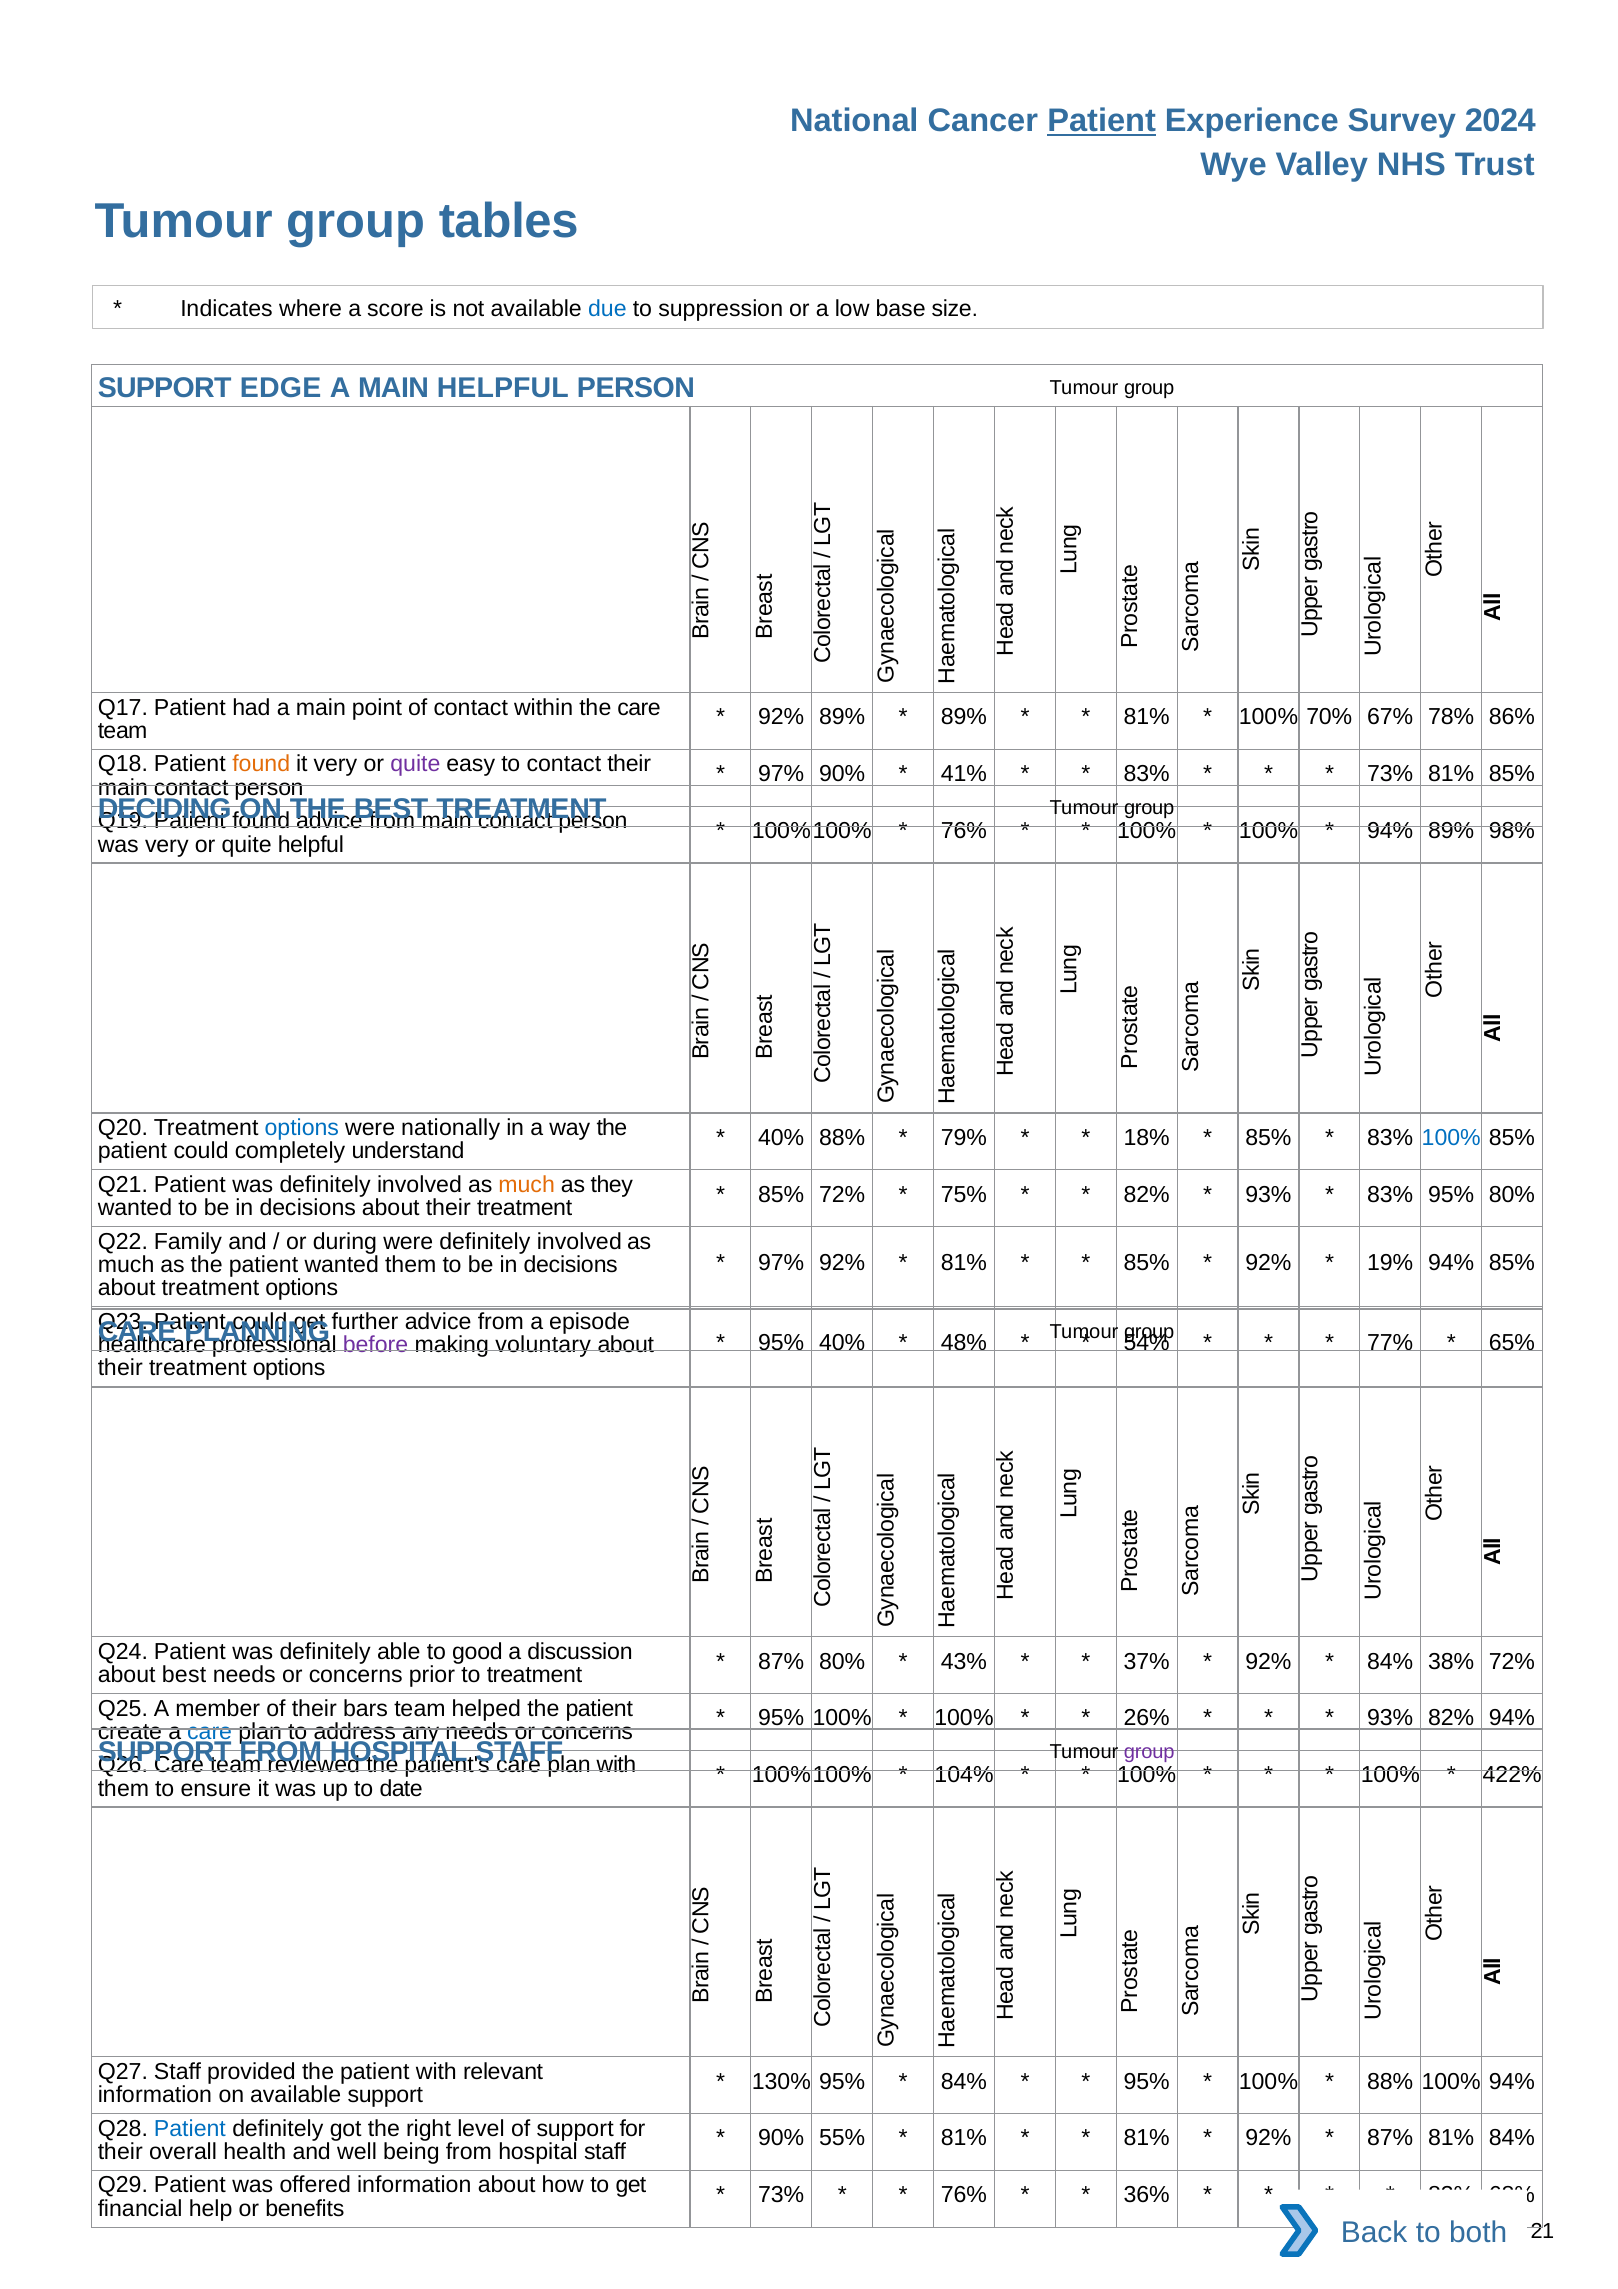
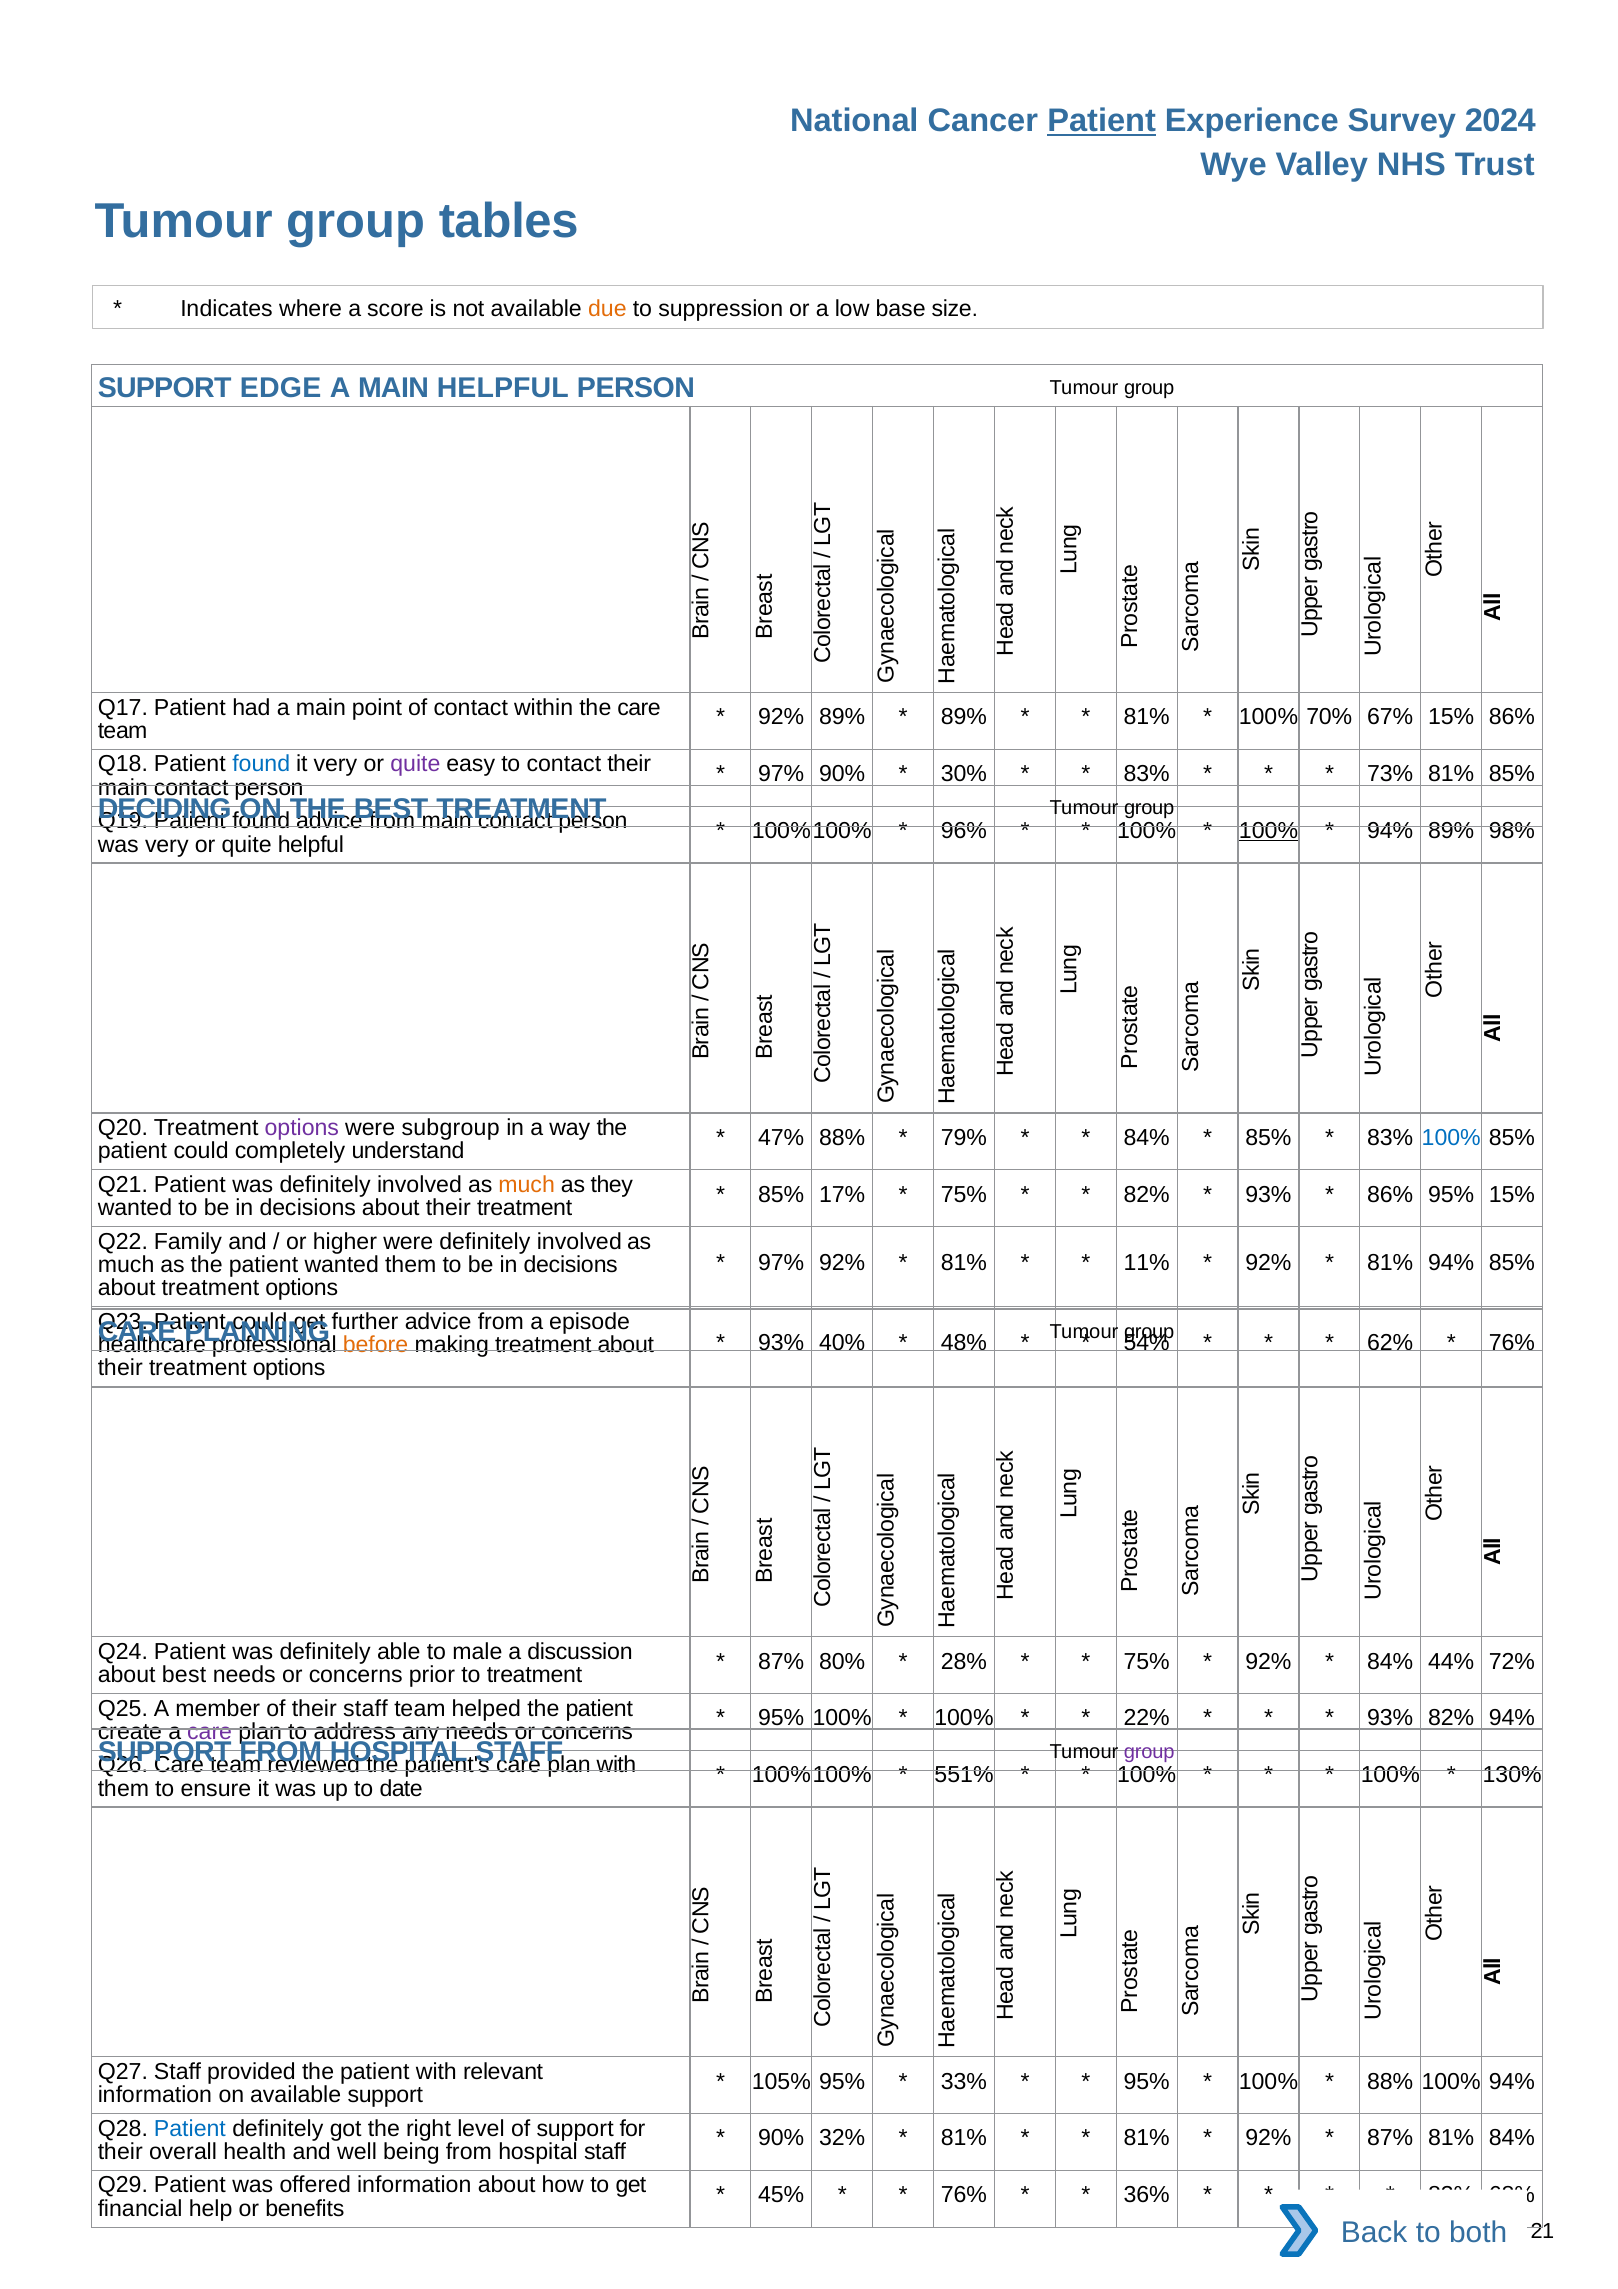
due colour: blue -> orange (607, 309)
67% 78%: 78% -> 15% (1451, 718)
found colour: orange -> blue (261, 765)
41%: 41% -> 30% (964, 774)
76%: 76% -> 96% (964, 831)
100% underline: none -> present (1269, 831)
options colour: blue -> purple (302, 1128)
nationally: nationally -> subgroup (451, 1128)
40%: 40% -> 47% (781, 1138)
18%: 18% -> 84% (1147, 1138)
85% 72%: 72% -> 17% (842, 1195)
83%: 83% -> 86% (1390, 1195)
95% 80%: 80% -> 15% (1512, 1195)
during: during -> higher (345, 1242)
85%: 85% -> 11% (1147, 1263)
19%: 19% -> 81% (1390, 1263)
95%: 95% -> 93% (781, 1344)
77%: 77% -> 62% (1390, 1344)
65%: 65% -> 76% (1512, 1344)
before colour: purple -> orange (376, 1345)
making voluntary: voluntary -> treatment (543, 1345)
good: good -> male (477, 1652)
43%: 43% -> 28% (964, 1662)
37%: 37% -> 75% (1147, 1662)
38%: 38% -> 44% (1451, 1662)
their bars: bars -> staff (365, 1709)
26%: 26% -> 22% (1147, 1719)
care colour: blue -> purple (210, 1732)
104%: 104% -> 551% (964, 1776)
422%: 422% -> 130% (1512, 1776)
130%: 130% -> 105% (781, 2082)
84%: 84% -> 33% (964, 2082)
55%: 55% -> 32% (842, 2139)
73%: 73% -> 45% (781, 2196)
